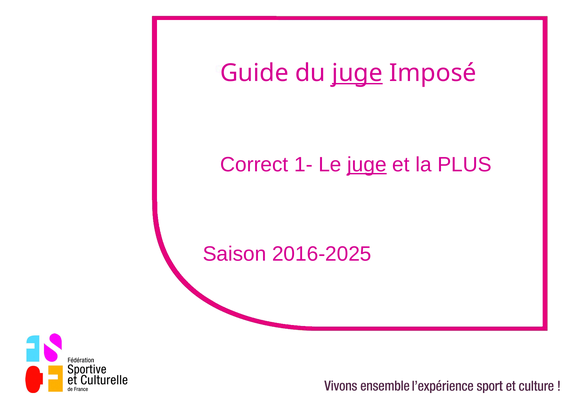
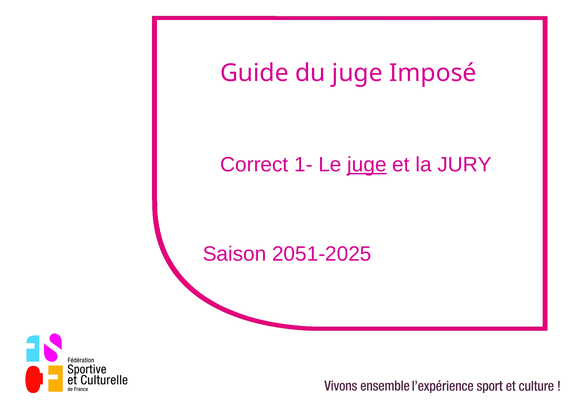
juge underline: present -> none (357, 73)
PLUS: PLUS -> JURY (464, 165)
2016-2025: 2016-2025 -> 2051-2025 (322, 254)
